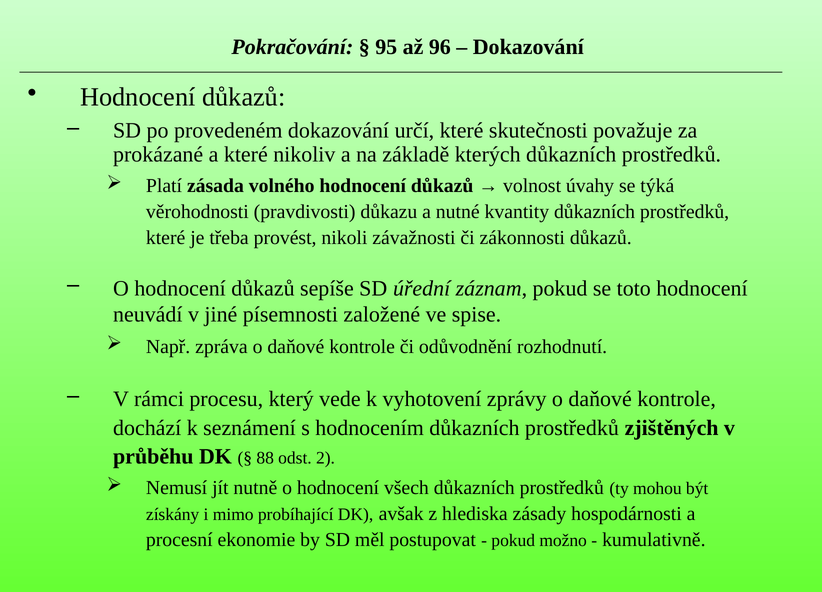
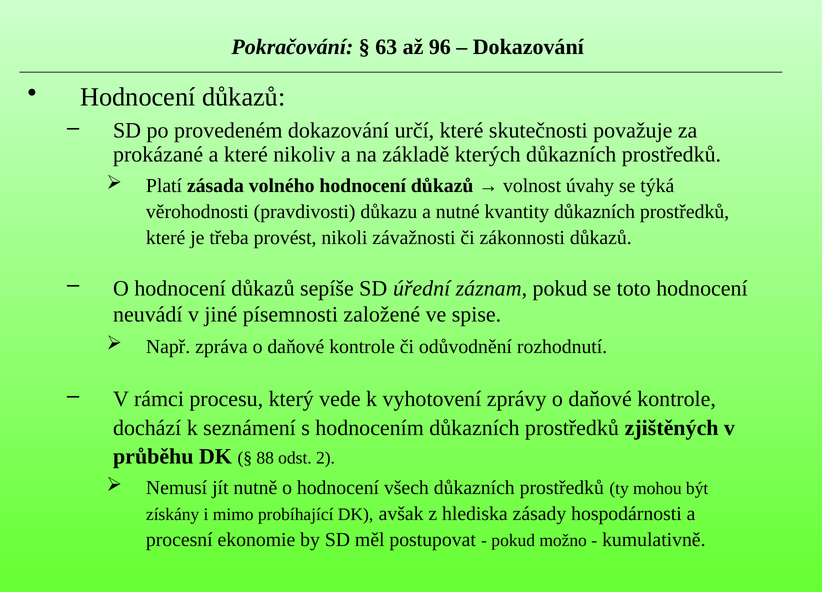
95: 95 -> 63 (386, 47)
